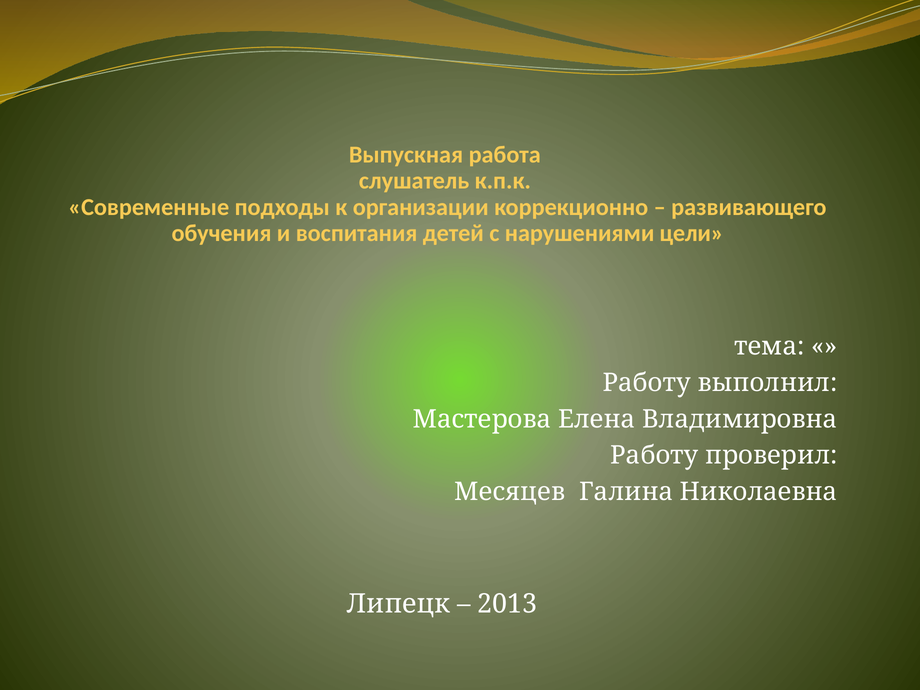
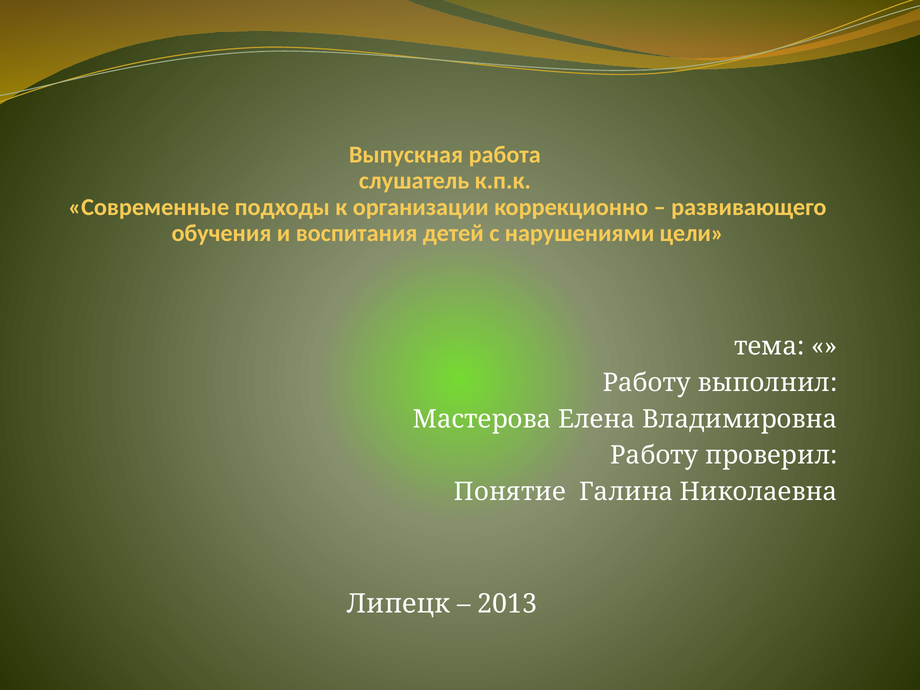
Месяцев: Месяцев -> Понятие (510, 492)
